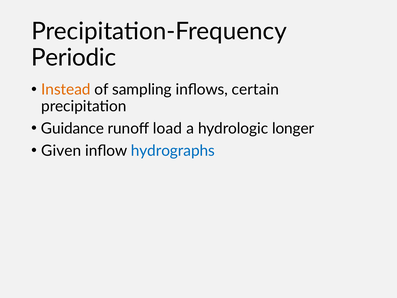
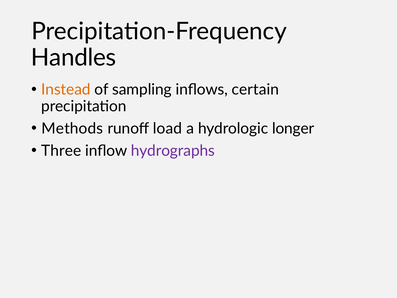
Periodic: Periodic -> Handles (74, 58)
Guidance: Guidance -> Methods (72, 128)
Given: Given -> Three (61, 151)
hydrographs colour: blue -> purple (173, 151)
